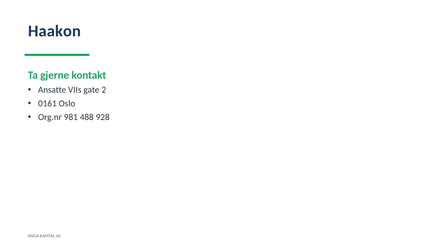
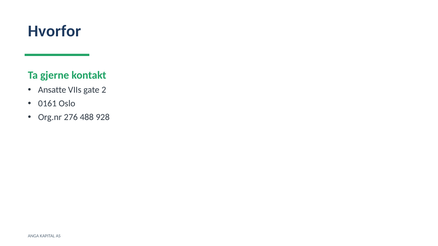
Haakon: Haakon -> Hvorfor (54, 31)
981: 981 -> 276 (71, 117)
